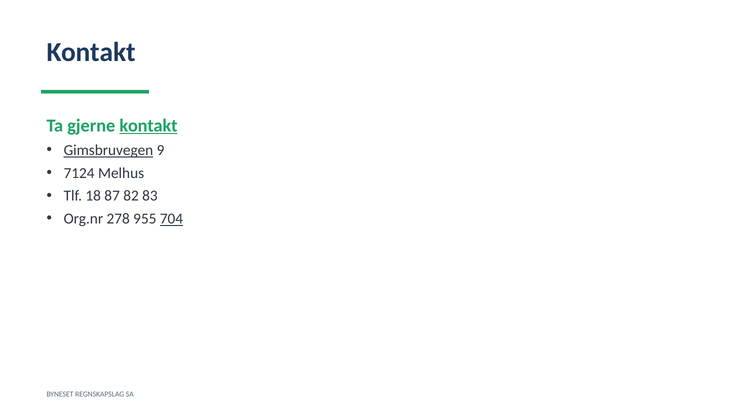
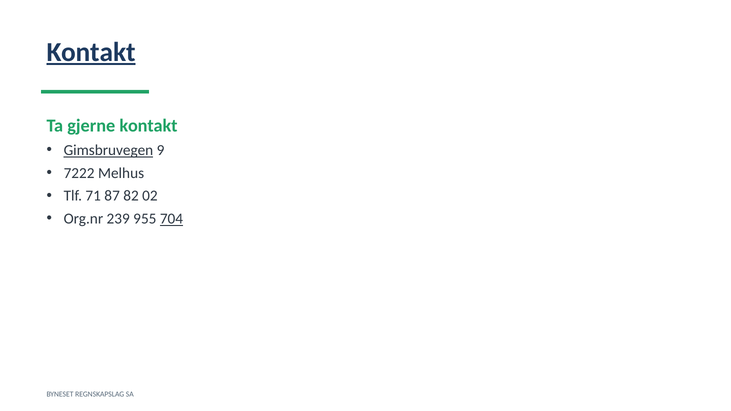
Kontakt underline: none -> present (91, 52)
kontakt underline: present -> none (148, 126)
7124: 7124 -> 7222 (79, 173)
18: 18 -> 71 (93, 196)
83: 83 -> 02 (150, 196)
278: 278 -> 239 (118, 219)
